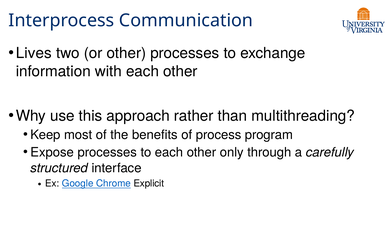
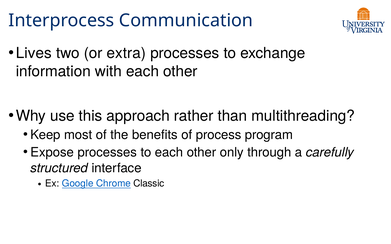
or other: other -> extra (126, 53)
Explicit: Explicit -> Classic (149, 184)
